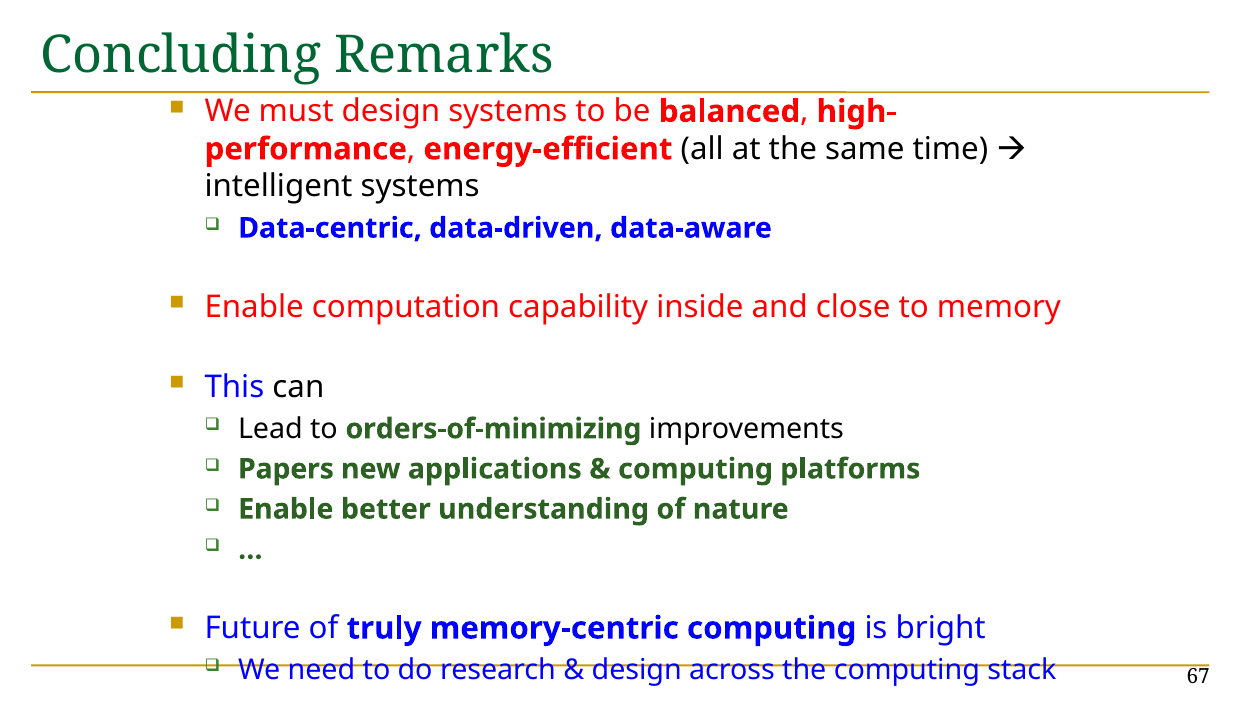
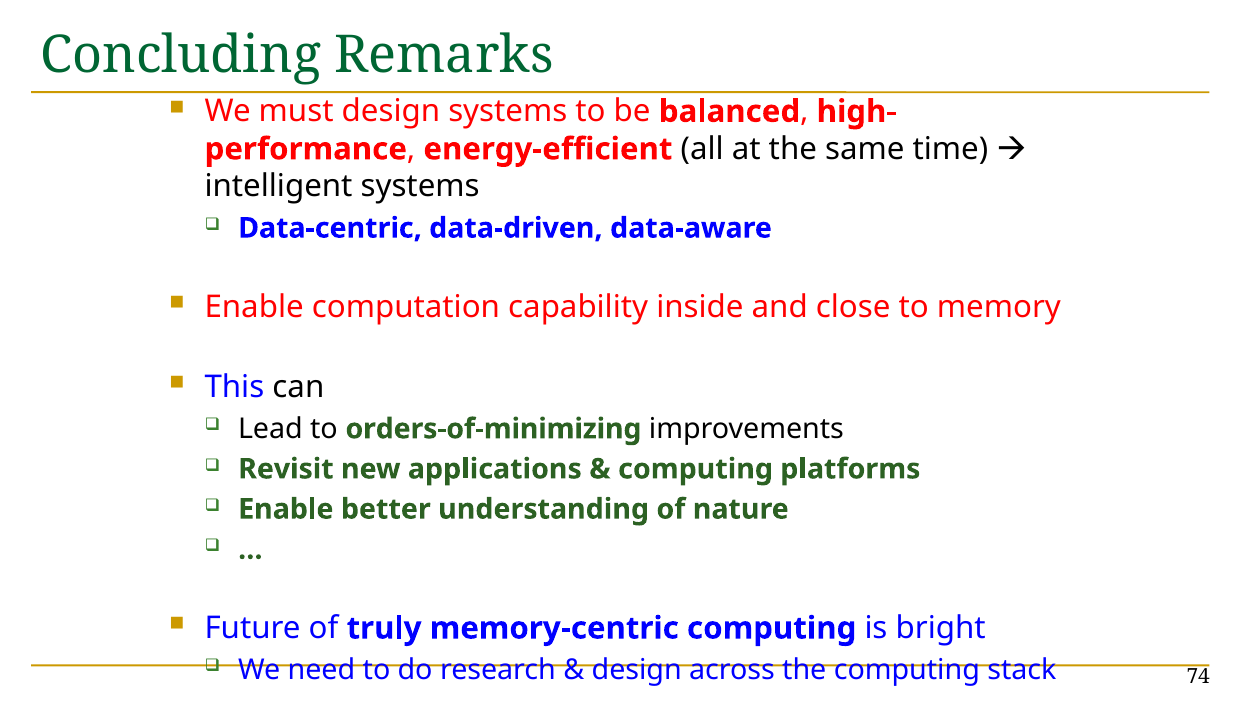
Papers: Papers -> Revisit (286, 469)
67: 67 -> 74 (1198, 676)
